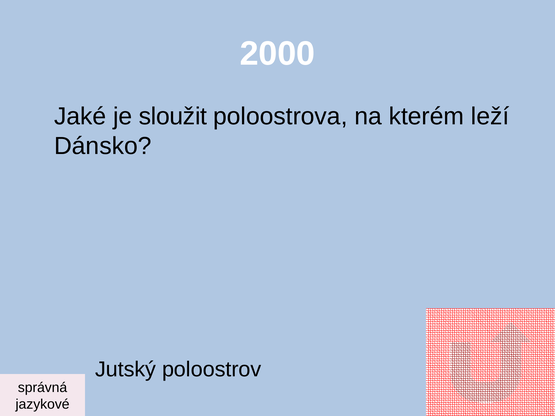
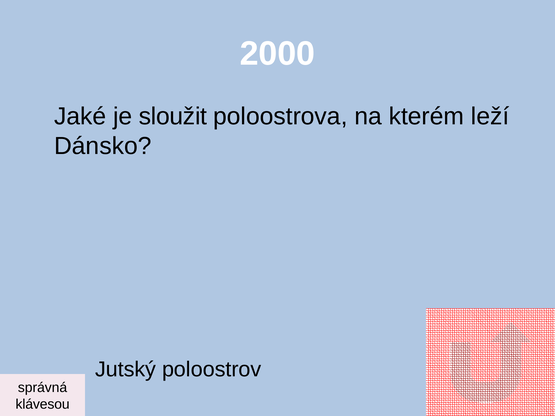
jazykové: jazykové -> klávesou (43, 405)
